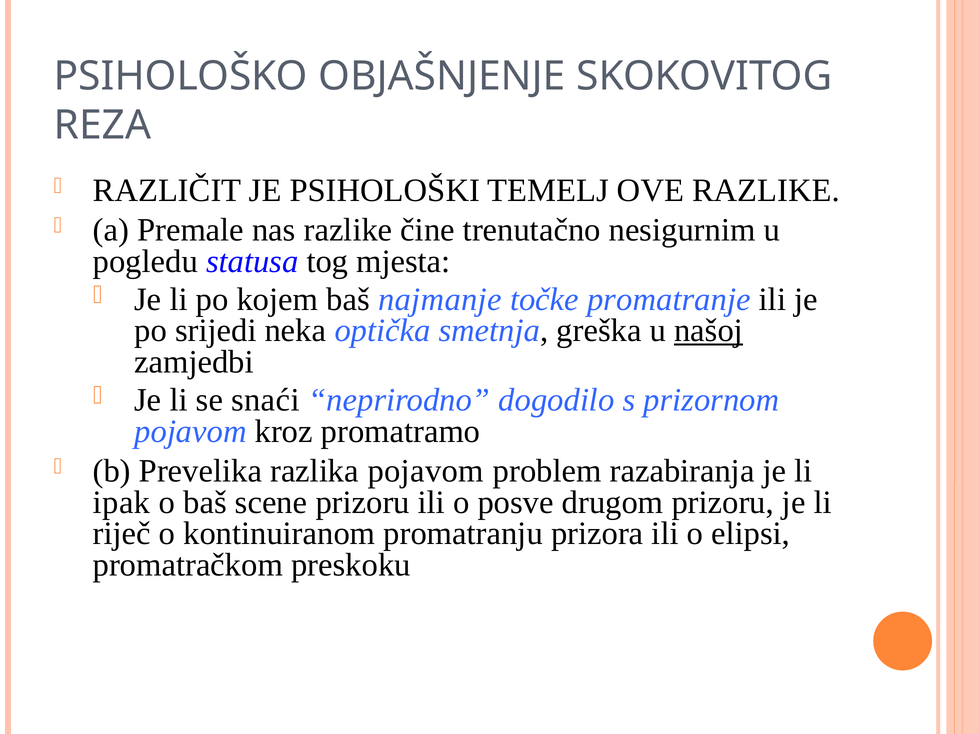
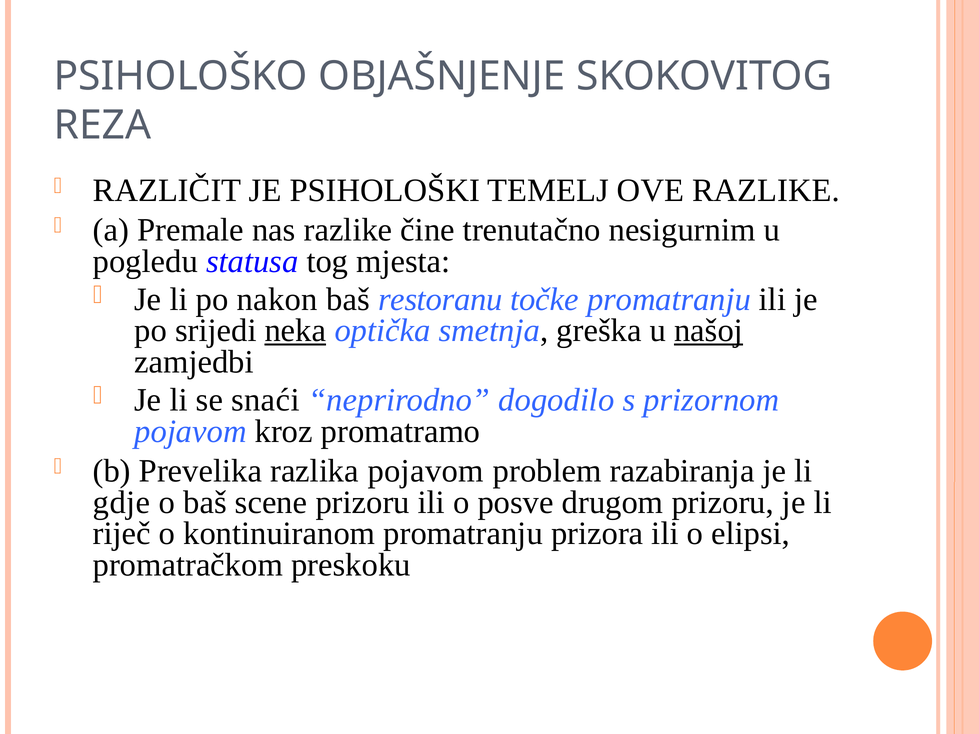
kojem: kojem -> nakon (277, 299)
najmanje: najmanje -> restoranu (440, 299)
točke promatranje: promatranje -> promatranju (669, 299)
neka underline: none -> present (295, 331)
ipak: ipak -> gdje (122, 502)
